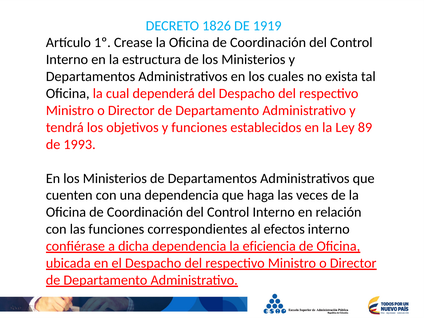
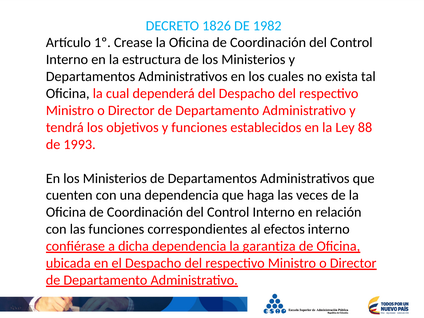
1919: 1919 -> 1982 (267, 26)
89: 89 -> 88 (365, 127)
eficiencia: eficiencia -> garantiza (269, 246)
